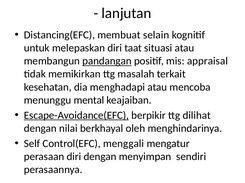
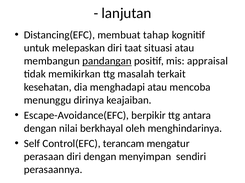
selain: selain -> tahap (156, 35)
mental: mental -> dirinya (89, 100)
Escape-Avoidance(EFC underline: present -> none (76, 116)
dilihat: dilihat -> antara (197, 116)
menggali: menggali -> terancam (124, 144)
